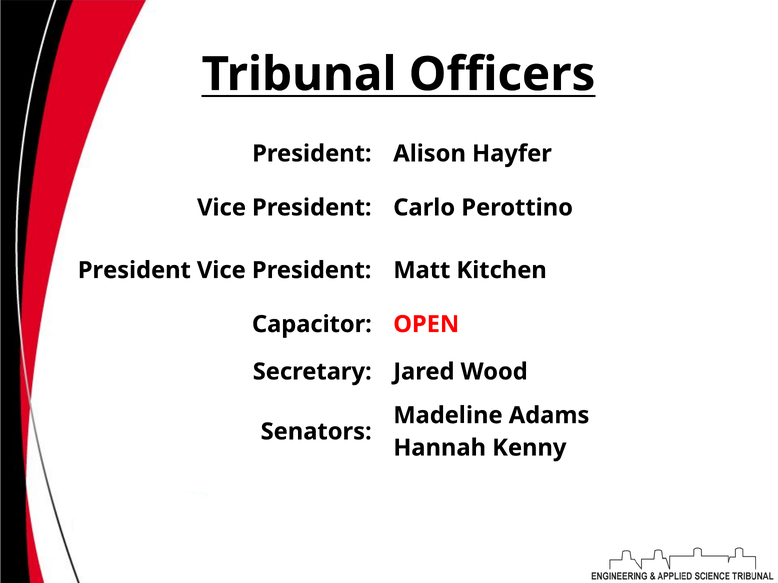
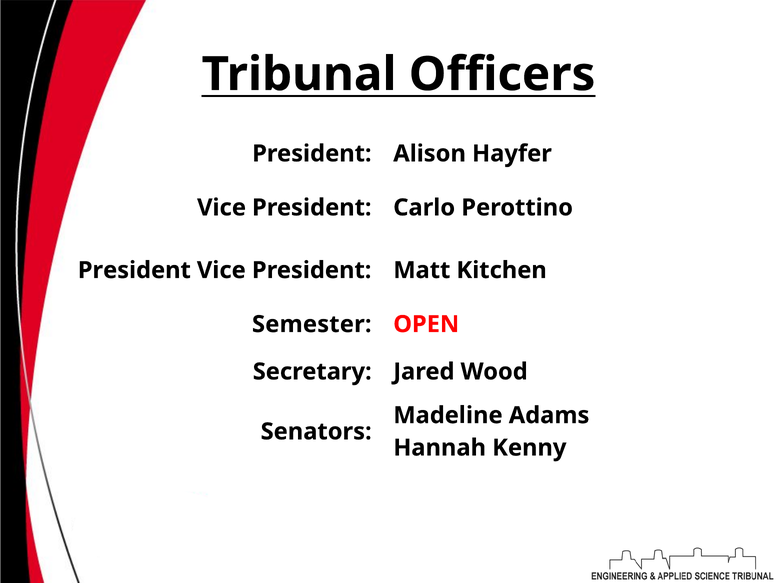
Capacitor: Capacitor -> Semester (312, 325)
